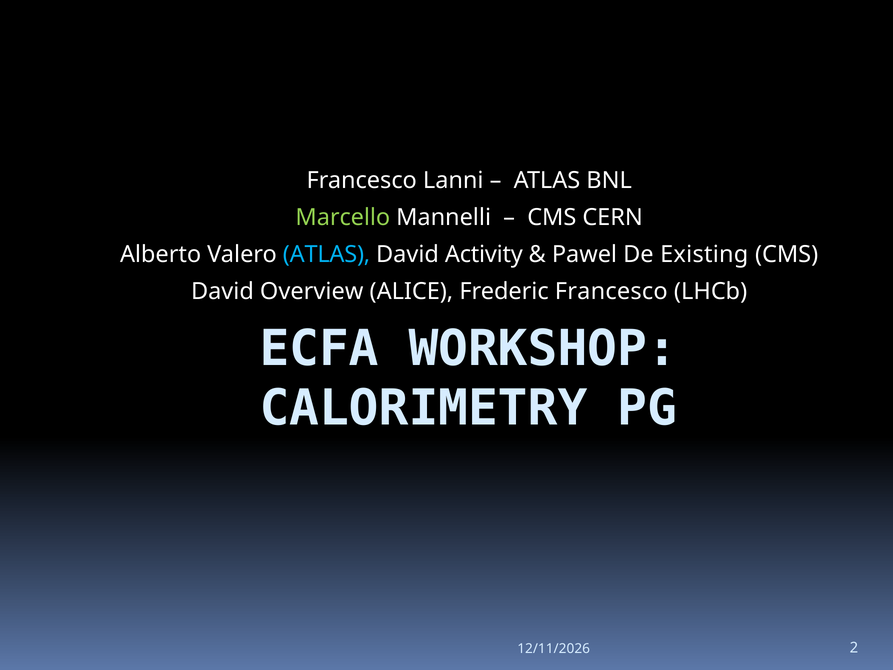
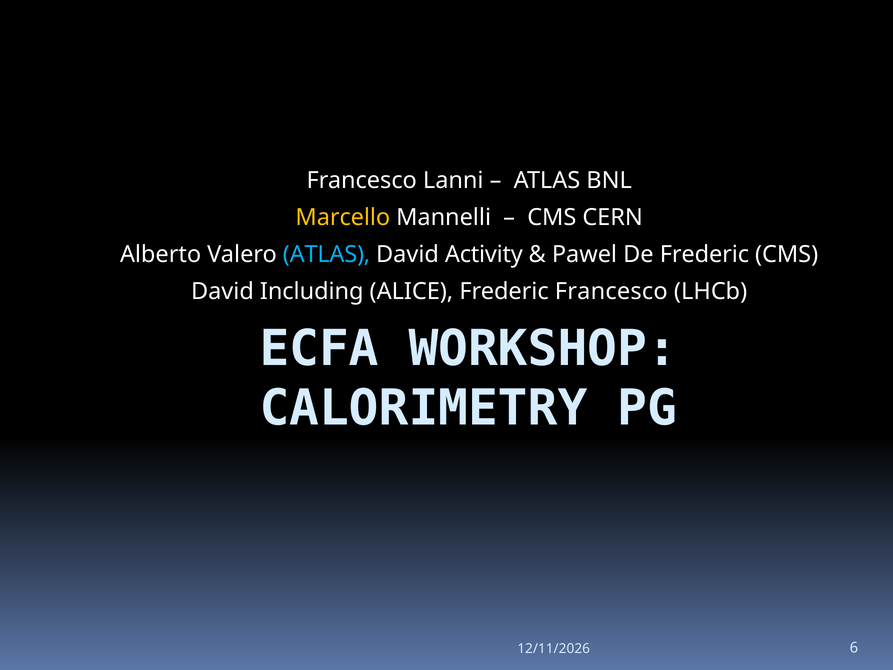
Marcello colour: light green -> yellow (343, 218)
De Existing: Existing -> Frederic (704, 254)
Overview: Overview -> Including (312, 291)
2: 2 -> 6 (854, 648)
